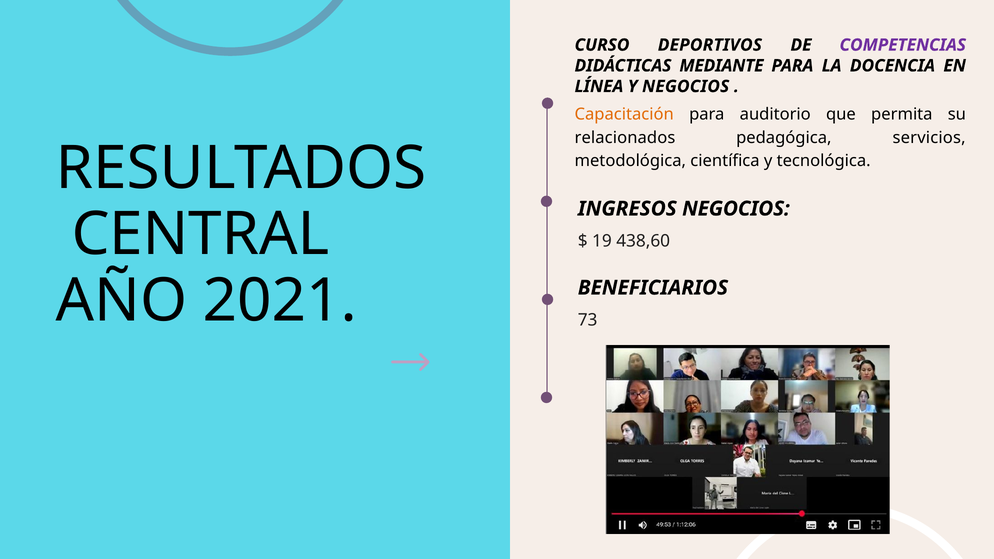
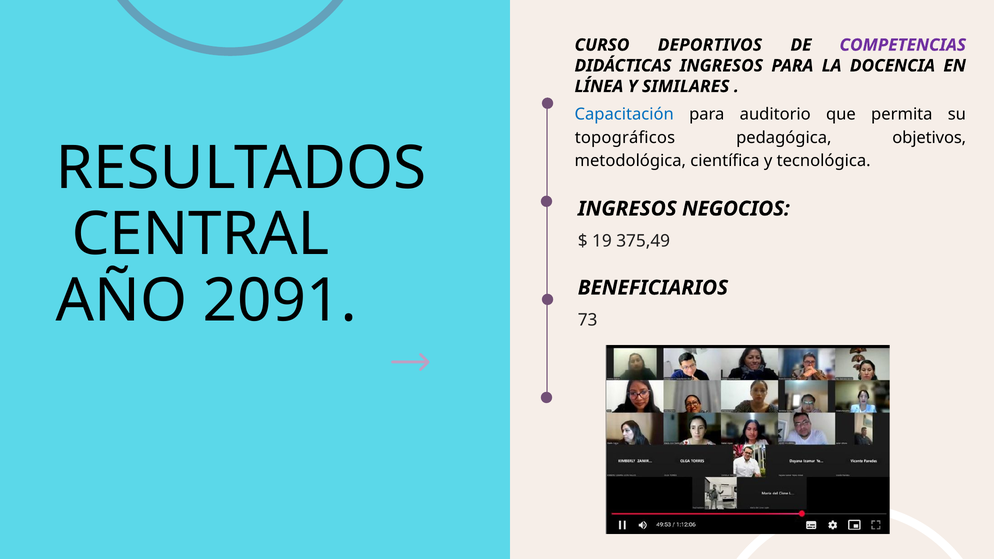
DIDÁCTICAS MEDIANTE: MEDIANTE -> INGRESOS (721, 66)
Y NEGOCIOS: NEGOCIOS -> SIMILARES (686, 86)
Capacitación colour: orange -> blue (624, 114)
relacionados: relacionados -> topográficos (625, 138)
servicios: servicios -> objetivos (929, 138)
438,60: 438,60 -> 375,49 (643, 241)
2021: 2021 -> 2091 (280, 301)
